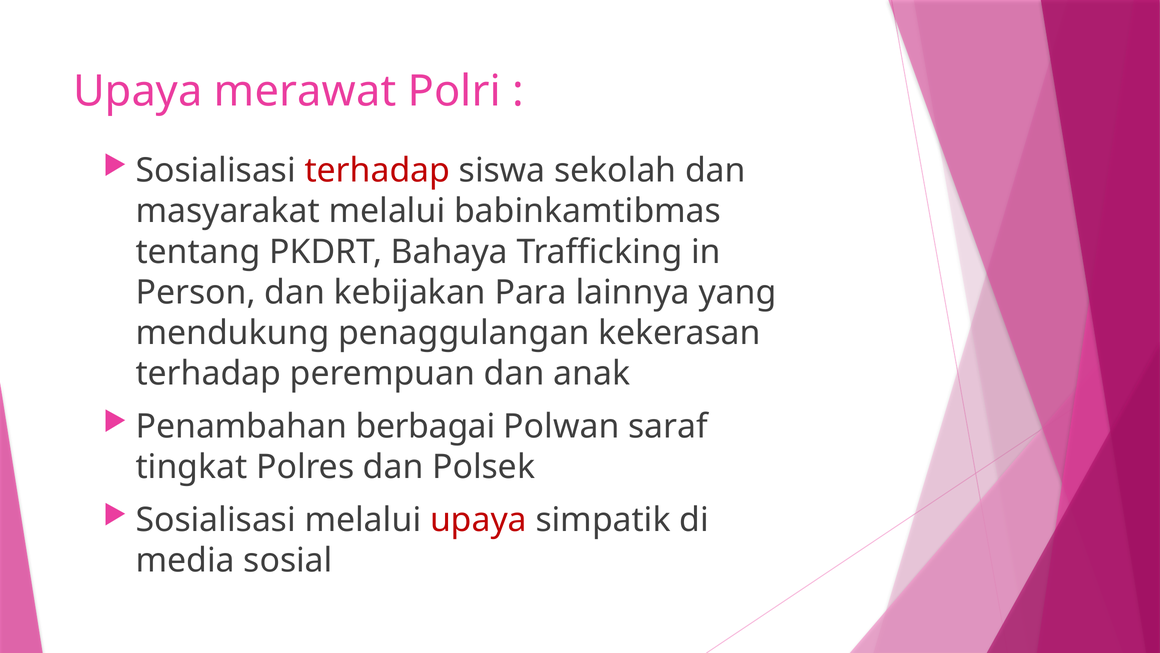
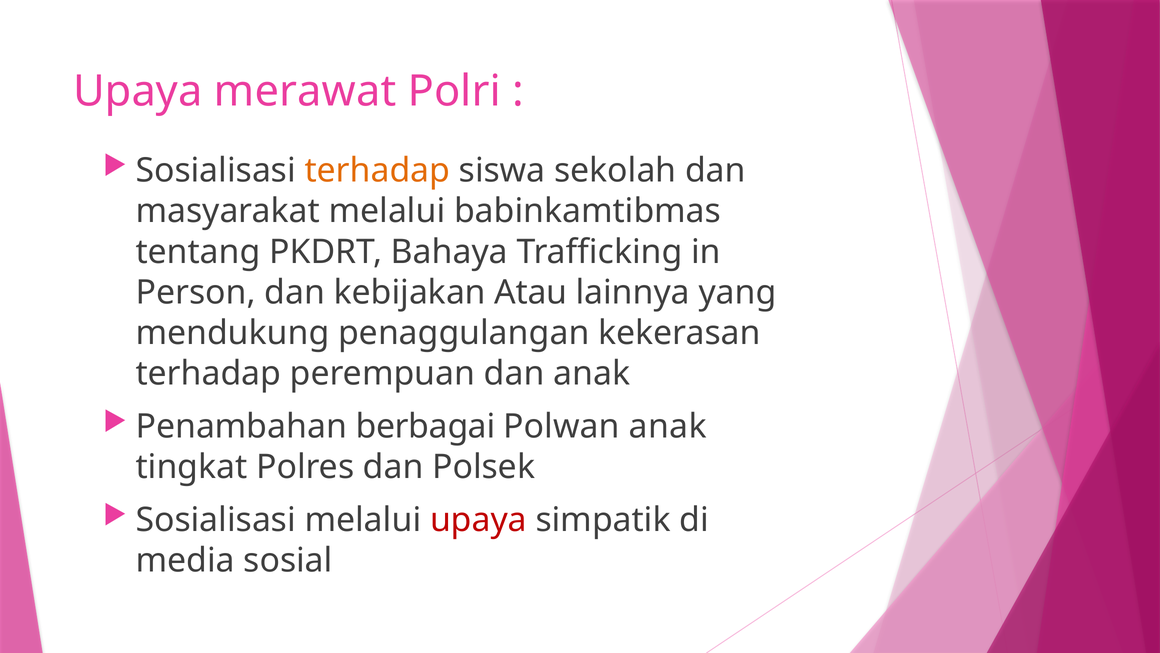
terhadap colour: red -> orange (377, 170)
Para: Para -> Atau (531, 292)
Polwan saraf: saraf -> anak (668, 426)
